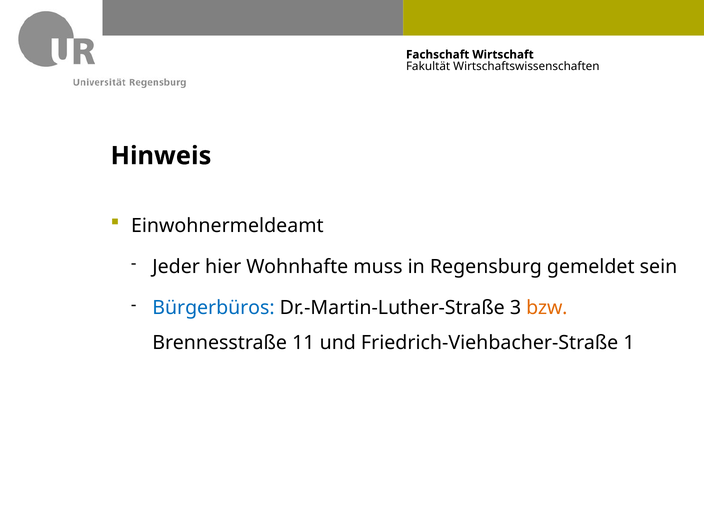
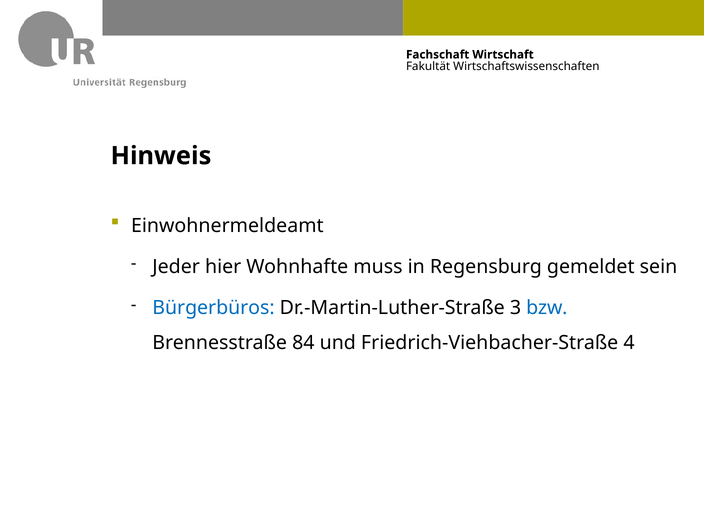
bzw colour: orange -> blue (547, 308)
11: 11 -> 84 (303, 343)
1: 1 -> 4 (629, 343)
